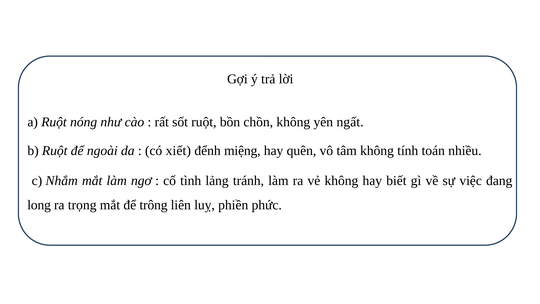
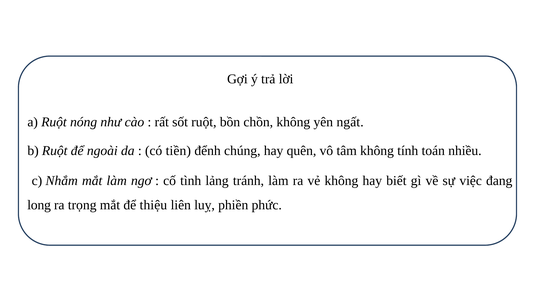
xiết: xiết -> tiền (178, 150)
miệng: miệng -> chúng (242, 150)
trông: trông -> thiệu (153, 205)
